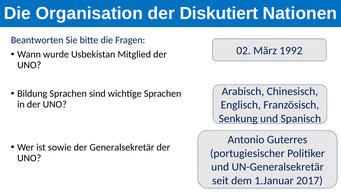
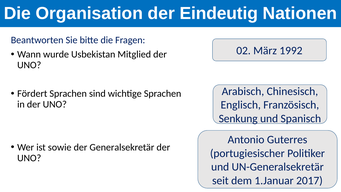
Diskutiert: Diskutiert -> Eindeutig (219, 13)
Bildung: Bildung -> Fördert (32, 94)
